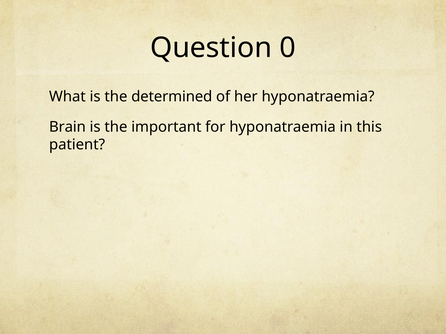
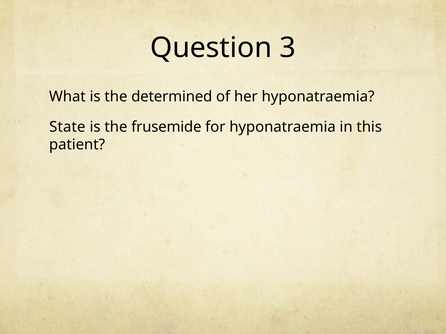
0: 0 -> 3 (288, 48)
Brain: Brain -> State (67, 127)
important: important -> frusemide (166, 127)
